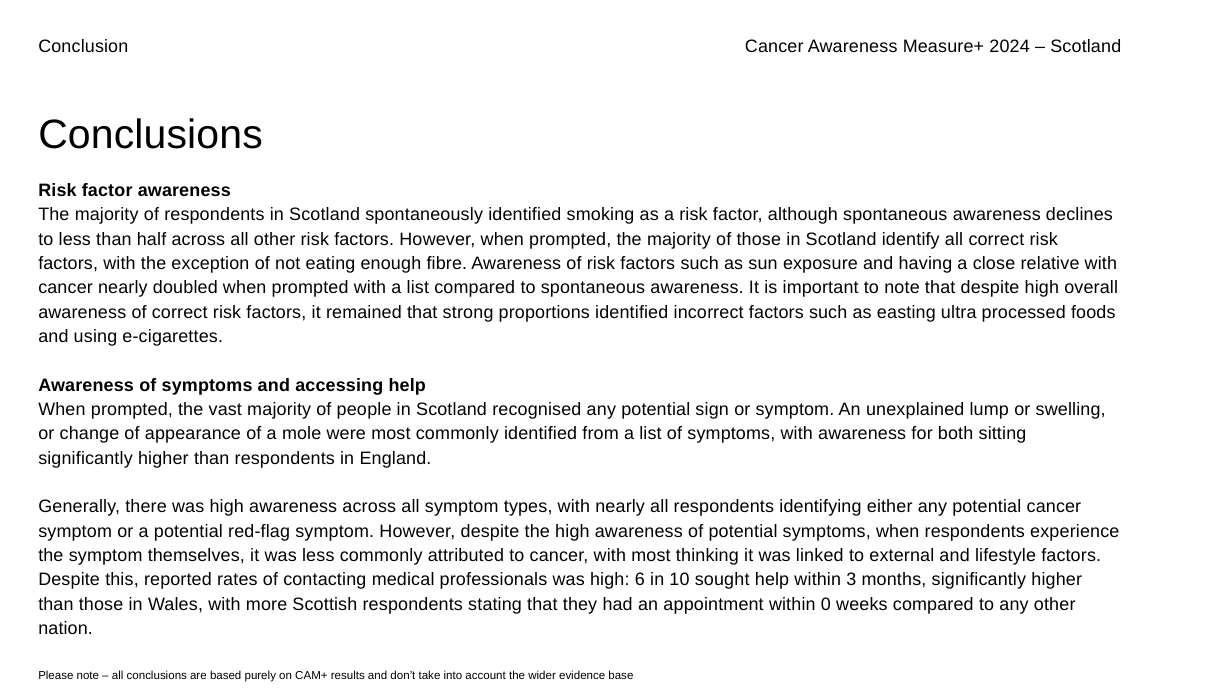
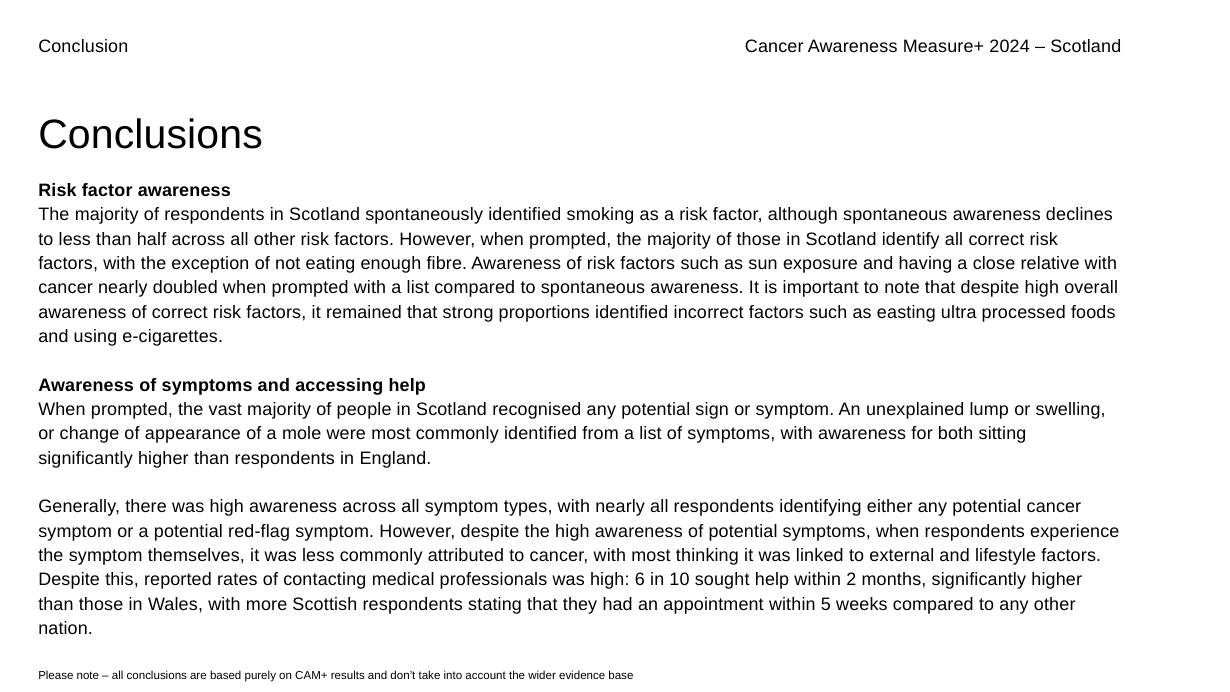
3: 3 -> 2 (851, 580)
0: 0 -> 5 (826, 604)
